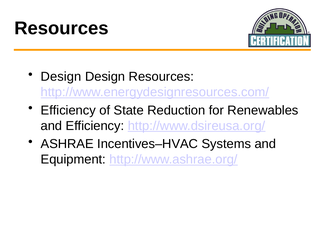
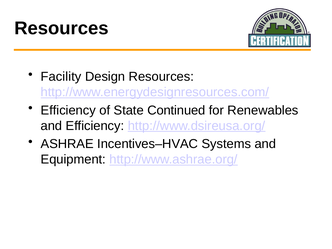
Design: Design -> Facility (61, 77)
Reduction: Reduction -> Continued (176, 110)
